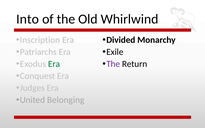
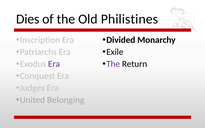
Into: Into -> Dies (28, 19)
Whirlwind: Whirlwind -> Philistines (129, 19)
Era colour: green -> purple (54, 64)
